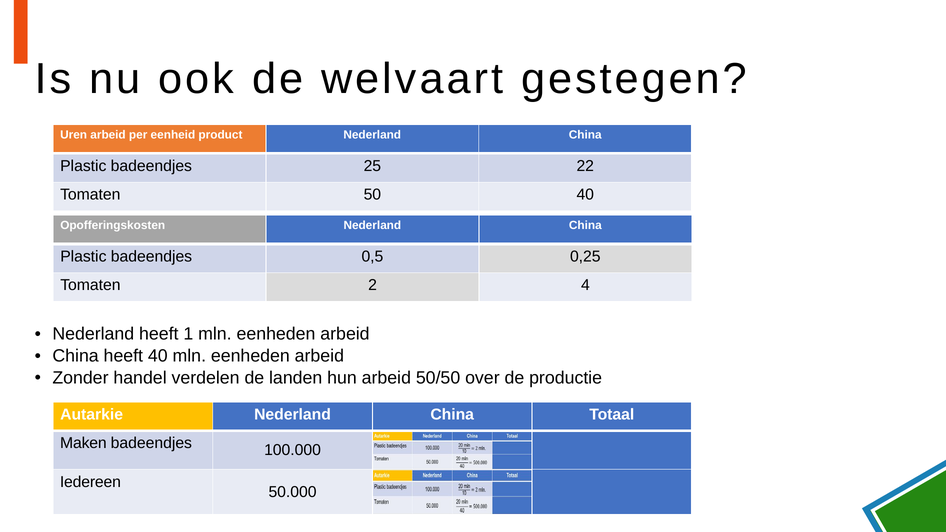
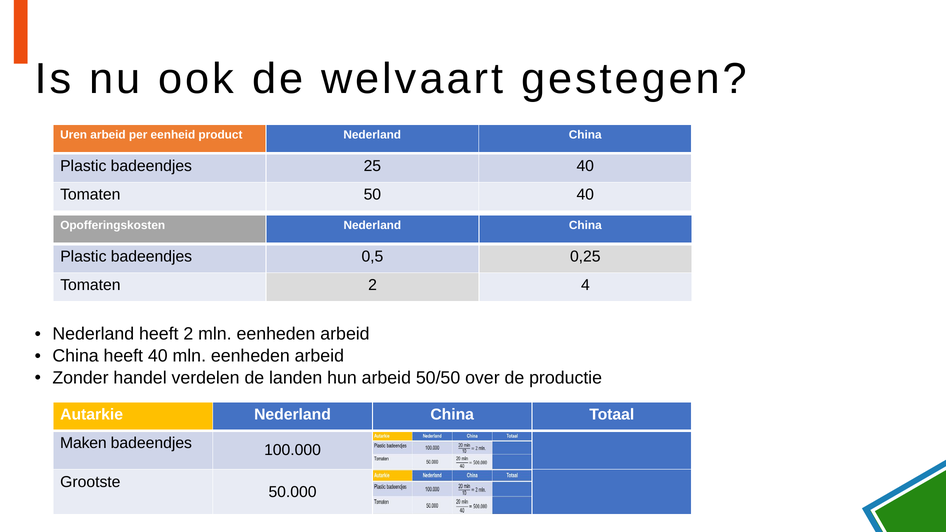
25 22: 22 -> 40 (585, 166)
heeft 1: 1 -> 2 (188, 334)
Iedereen: Iedereen -> Grootste (90, 482)
